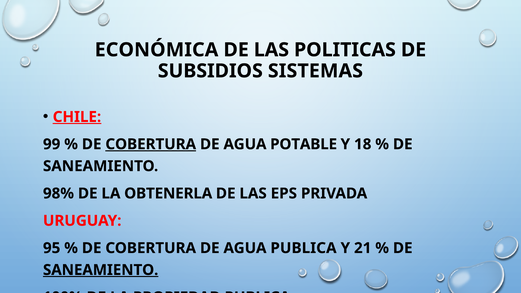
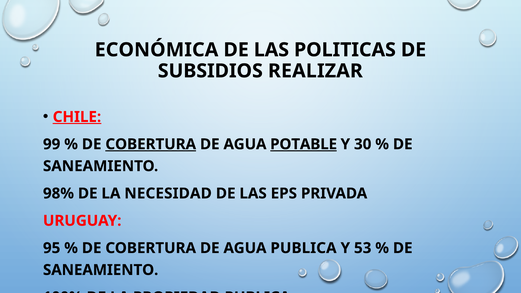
SISTEMAS: SISTEMAS -> REALIZAR (315, 71)
POTABLE underline: none -> present (304, 144)
18: 18 -> 30 (363, 144)
OBTENERLA: OBTENERLA -> NECESIDAD (168, 193)
21: 21 -> 53 (363, 248)
SANEAMIENTO underline: present -> none (101, 270)
